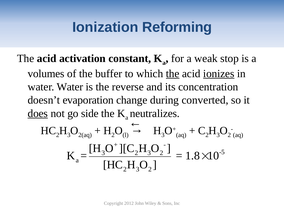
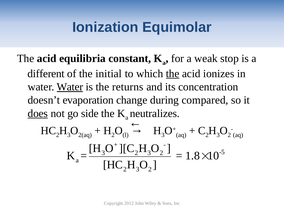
Reforming: Reforming -> Equimolar (177, 27)
activation: activation -> equilibria (82, 59)
volumes: volumes -> different (46, 74)
buffer: buffer -> initial (109, 74)
ionizes underline: present -> none (219, 74)
Water underline: none -> present (70, 87)
reverse: reverse -> returns (128, 87)
converted: converted -> compared (205, 100)
